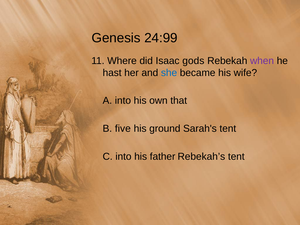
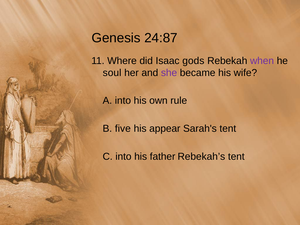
24:99: 24:99 -> 24:87 (161, 38)
hast: hast -> soul (112, 73)
she colour: blue -> purple (169, 73)
that: that -> rule (179, 101)
ground: ground -> appear (165, 129)
